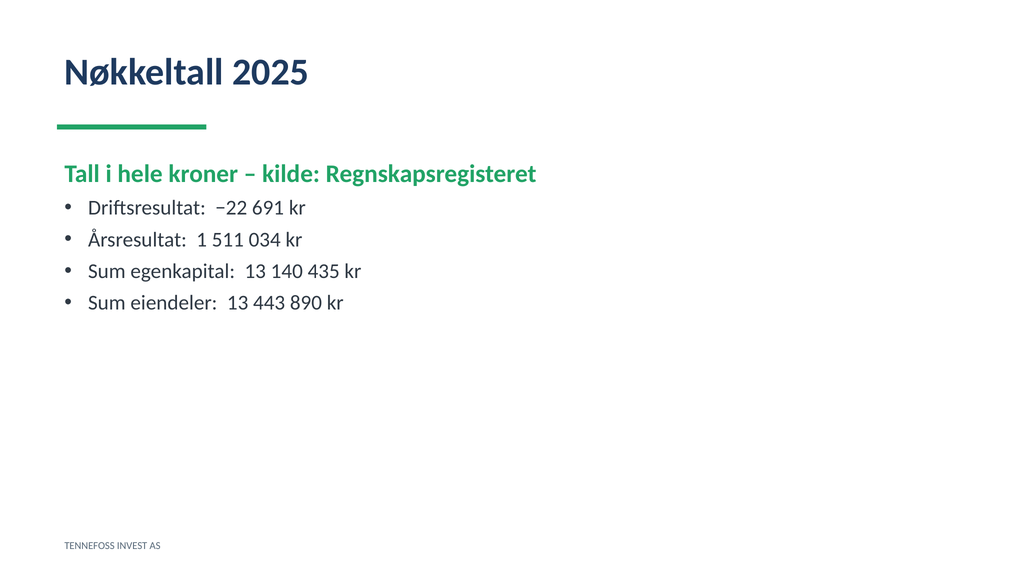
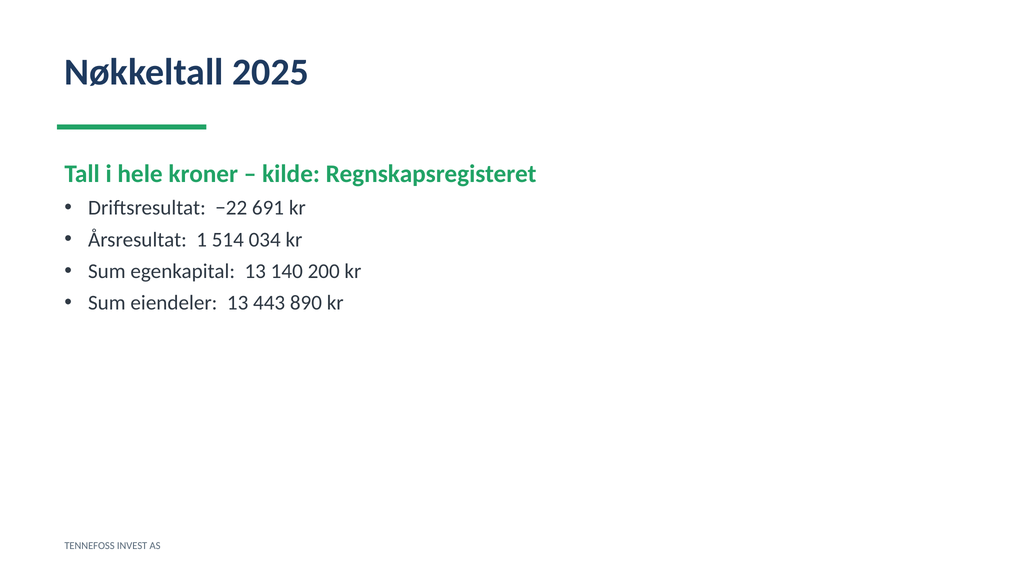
511: 511 -> 514 (228, 240)
435: 435 -> 200 (324, 271)
